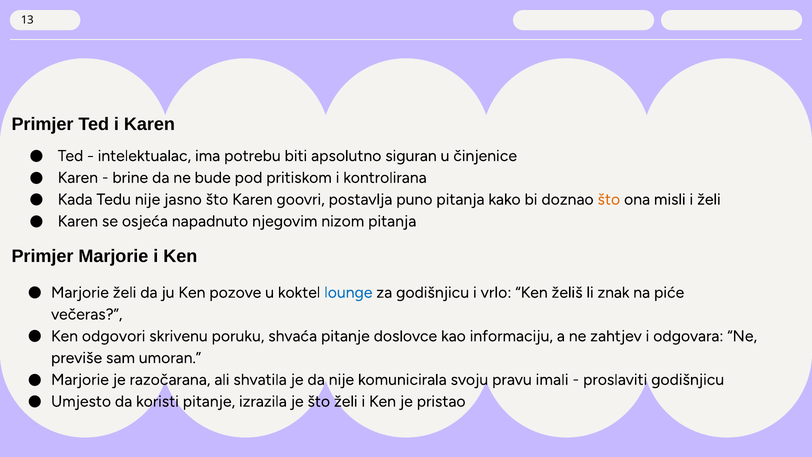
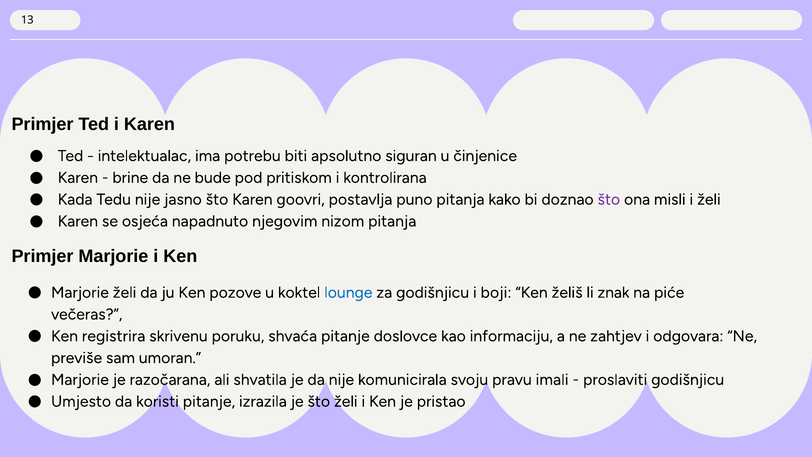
što colour: orange -> purple (609, 199)
vrlo: vrlo -> boji (496, 292)
odgovori: odgovori -> registrira (114, 336)
